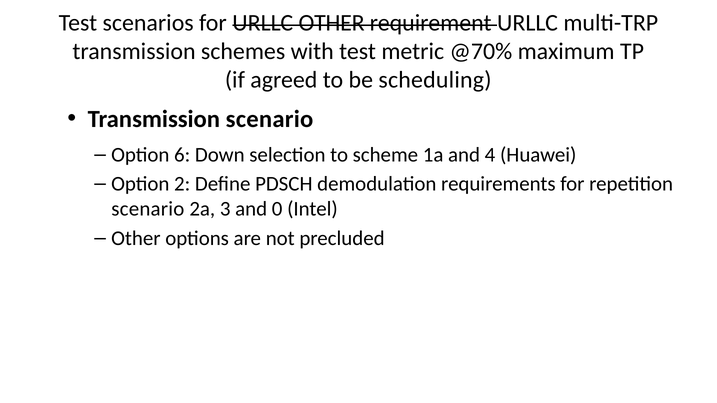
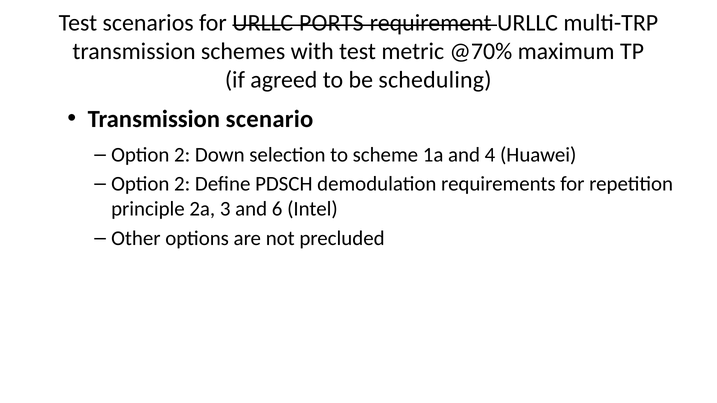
URLLC OTHER: OTHER -> PORTS (331, 23)
6: 6 -> 2 (182, 155)
scenario: scenario -> principle (148, 209)
0: 0 -> 6 (277, 209)
